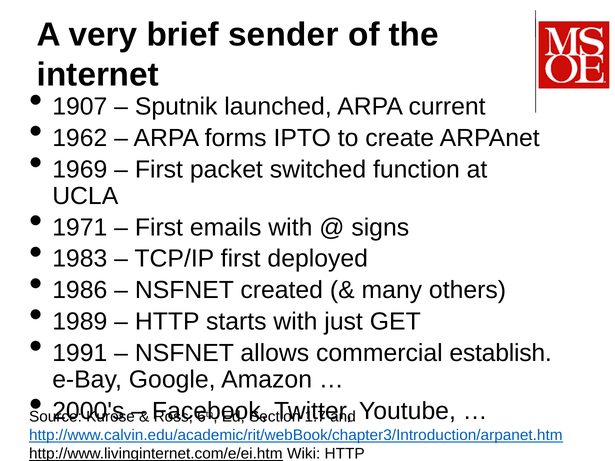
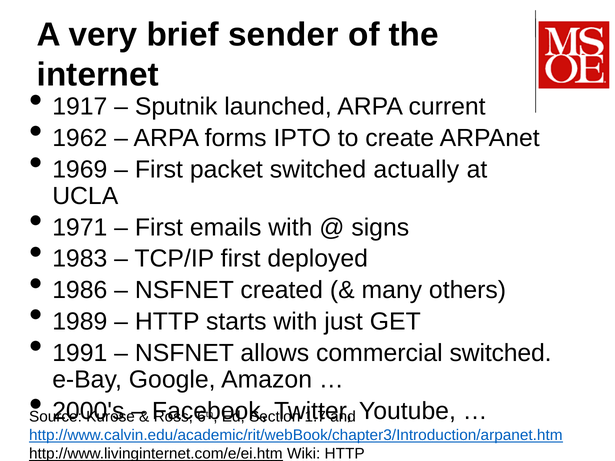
1907: 1907 -> 1917 (80, 107)
function: function -> actually (416, 169)
commercial establish: establish -> switched (501, 353)
